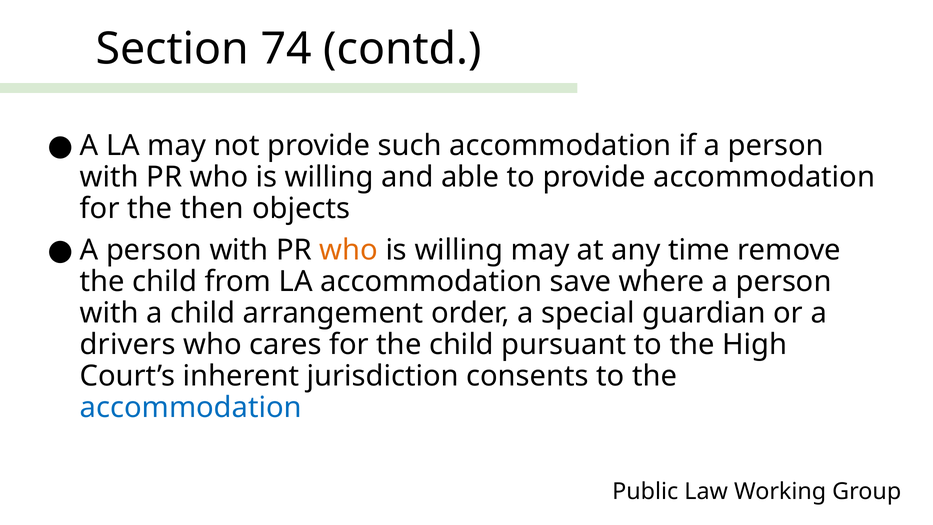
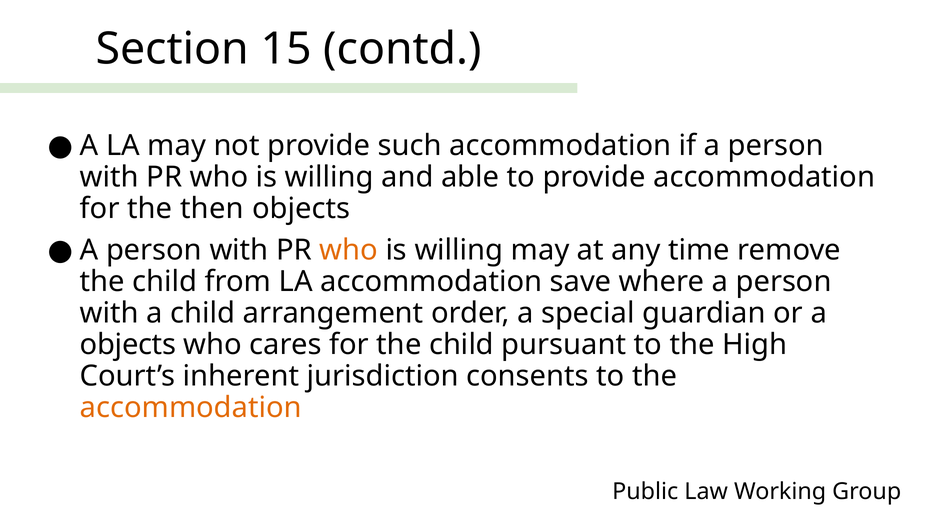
74: 74 -> 15 (286, 49)
drivers: drivers -> objects (128, 344)
accommodation colour: blue -> orange (191, 407)
